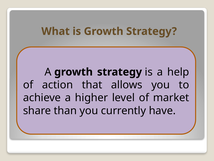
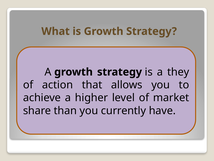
help: help -> they (178, 72)
